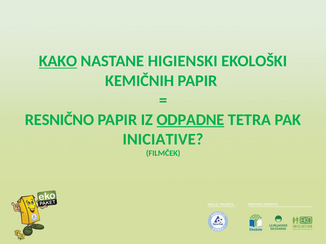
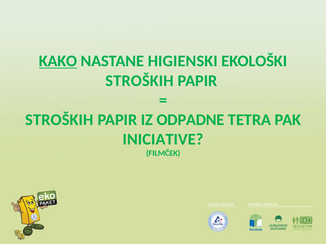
KEMIČNIH: KEMIČNIH -> STROŠKIH (140, 81)
RESNIČNO: RESNIČNO -> STROŠKIH (59, 120)
ODPADNE underline: present -> none (191, 120)
